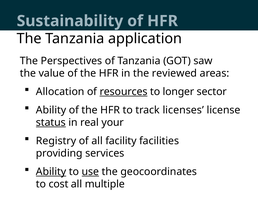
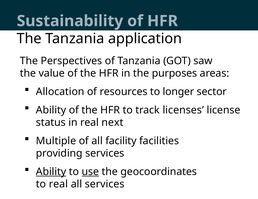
reviewed: reviewed -> purposes (175, 73)
resources underline: present -> none (124, 92)
status underline: present -> none (51, 123)
your: your -> next (113, 123)
Registry: Registry -> Multiple (56, 141)
to cost: cost -> real (58, 184)
all multiple: multiple -> services (105, 184)
